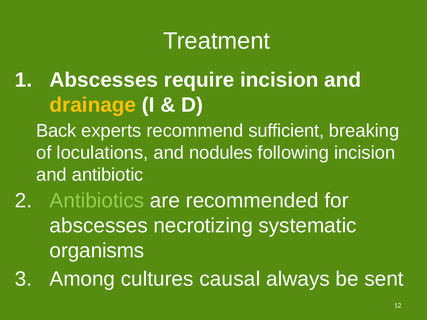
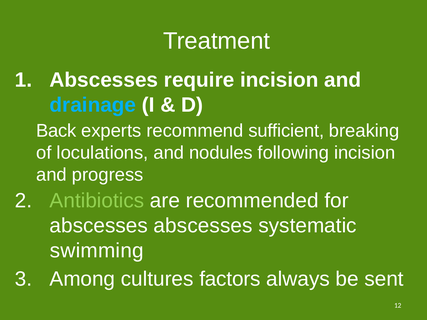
drainage colour: yellow -> light blue (93, 105)
antibiotic: antibiotic -> progress (108, 175)
abscesses necrotizing: necrotizing -> abscesses (203, 226)
organisms: organisms -> swimming (97, 251)
causal: causal -> factors (230, 279)
